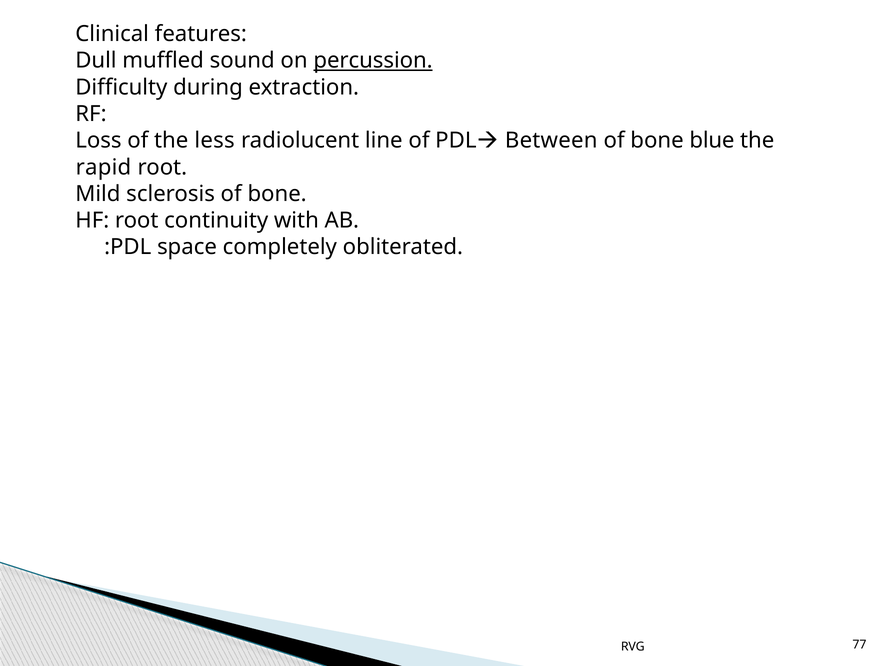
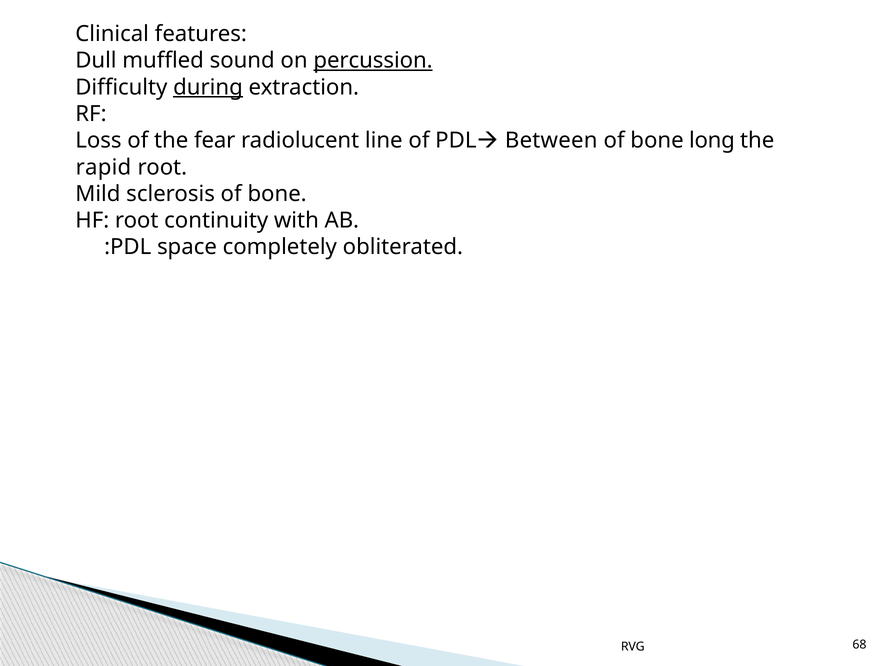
during underline: none -> present (208, 87)
less: less -> fear (215, 141)
blue: blue -> long (712, 141)
77: 77 -> 68 (860, 645)
